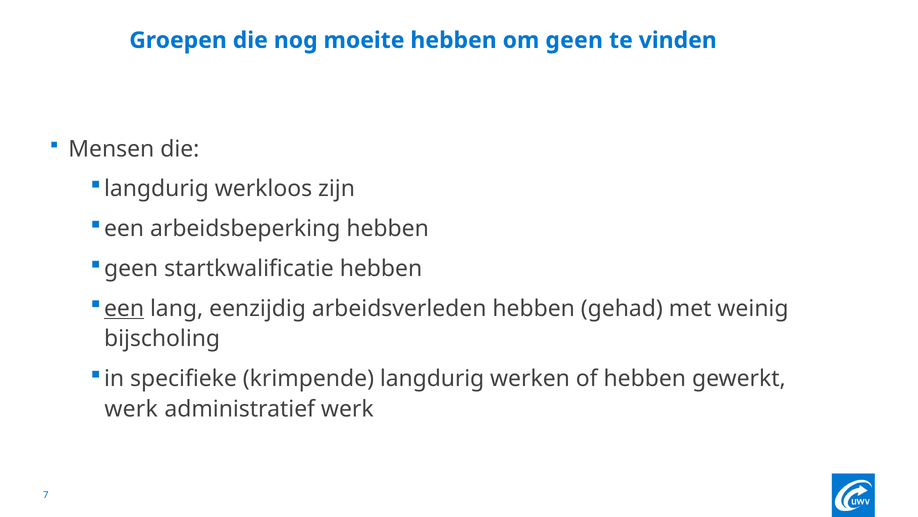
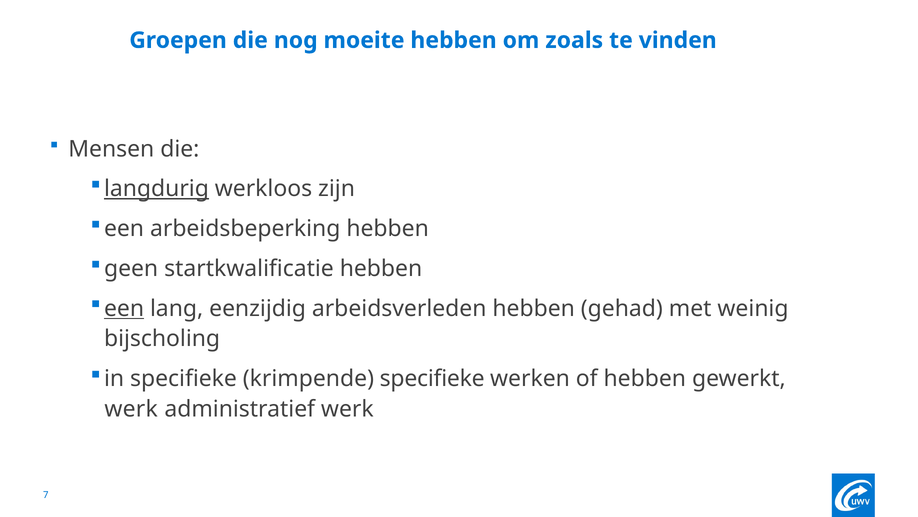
om geen: geen -> zoals (574, 40)
langdurig underline: none -> present (156, 189)
krimpende langdurig: langdurig -> specifieke (432, 378)
